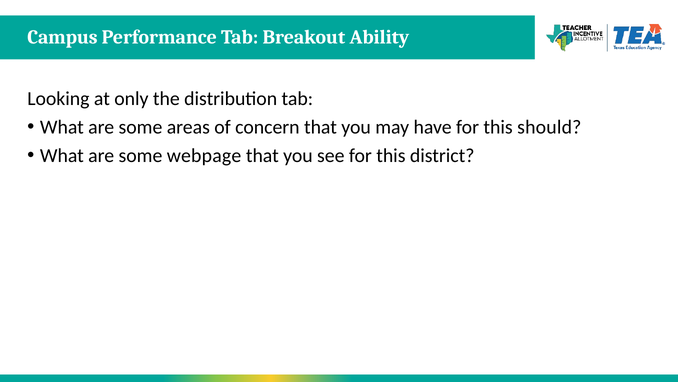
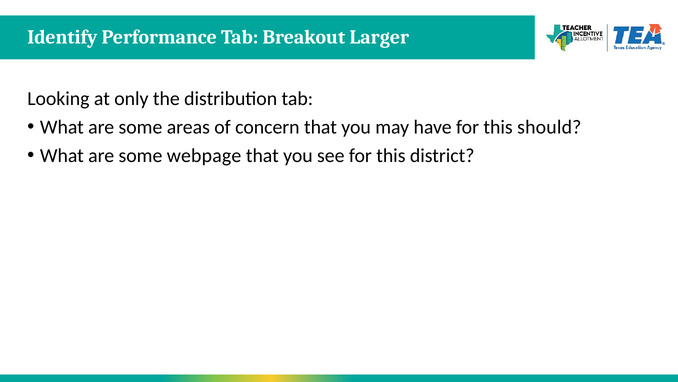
Campus: Campus -> Identify (62, 37)
Ability: Ability -> Larger (379, 37)
